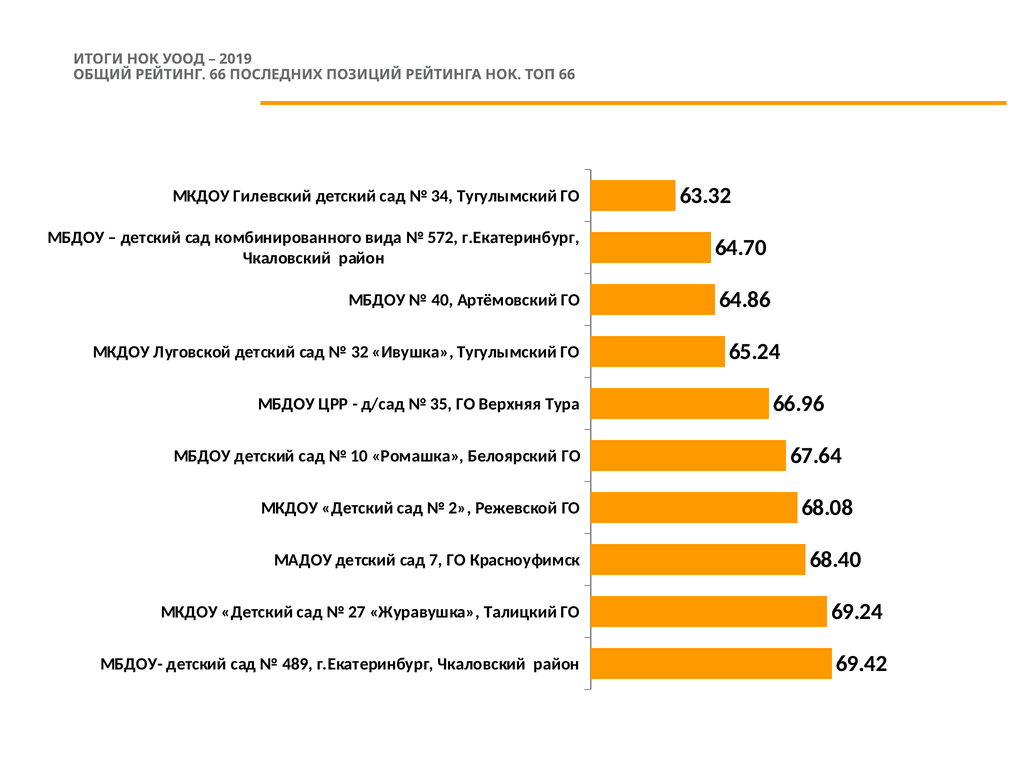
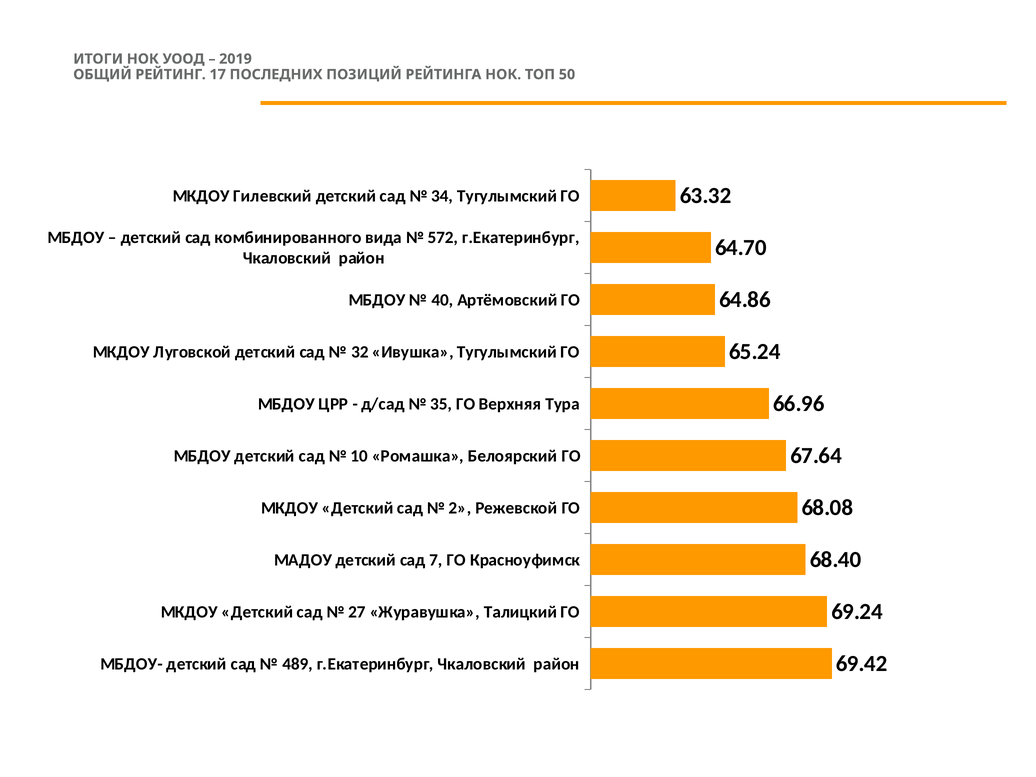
РЕЙТИНГ 66: 66 -> 17 (218, 74)
ТОП 66: 66 -> 50 (567, 74)
